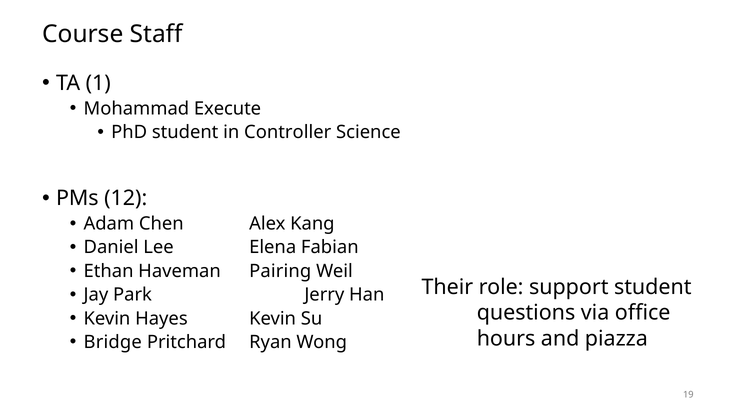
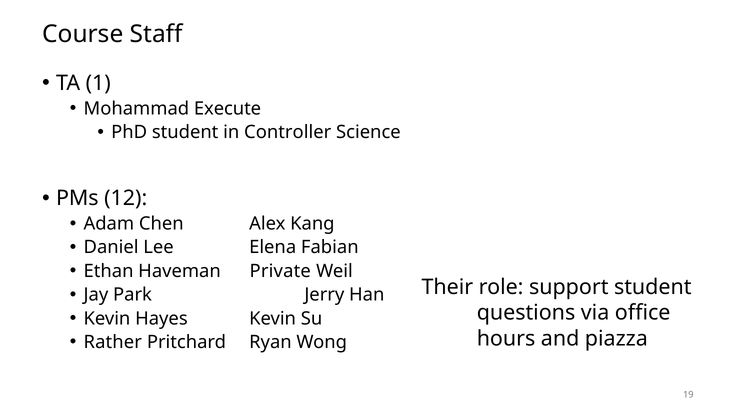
Pairing: Pairing -> Private (280, 271)
Bridge: Bridge -> Rather (113, 342)
